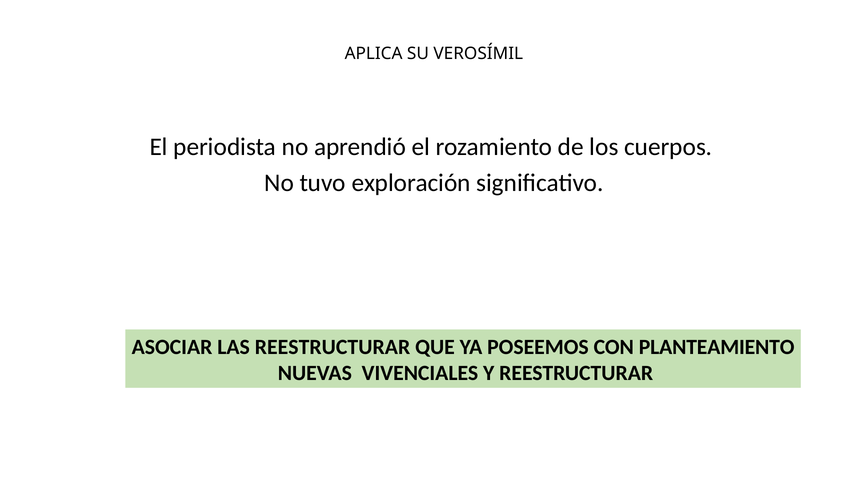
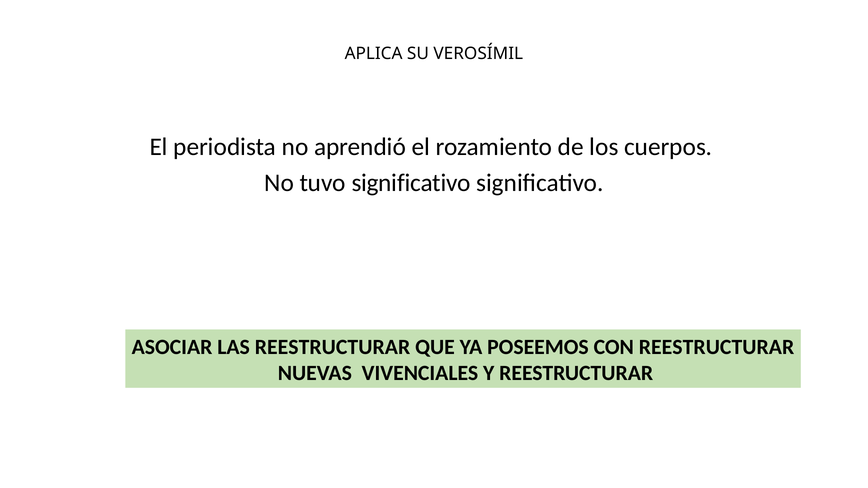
tuvo exploración: exploración -> significativo (411, 183)
CON PLANTEAMIENTO: PLANTEAMIENTO -> REESTRUCTURAR (717, 347)
